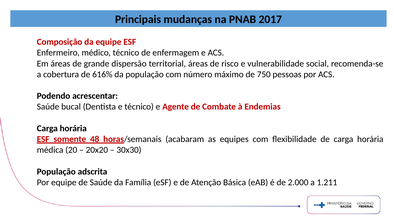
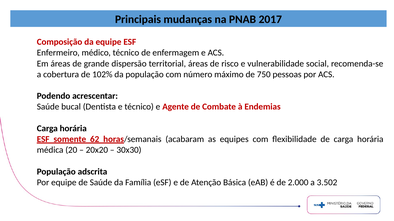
616%: 616% -> 102% (102, 75)
48: 48 -> 62 (95, 140)
1.211: 1.211 -> 3.502 (327, 183)
